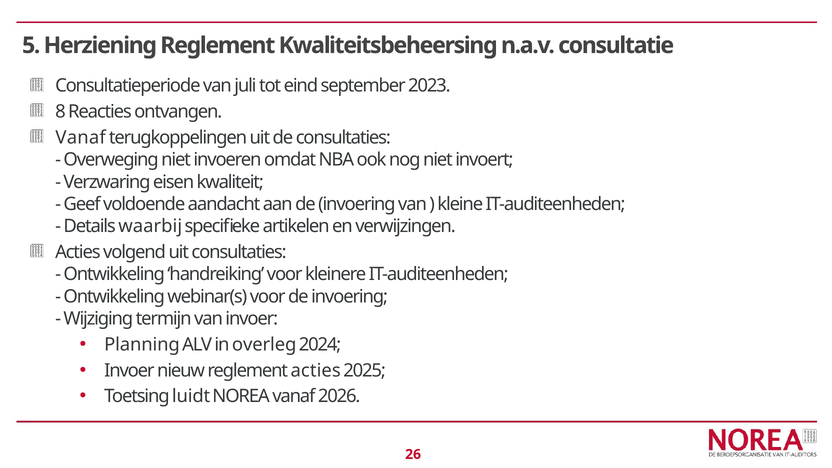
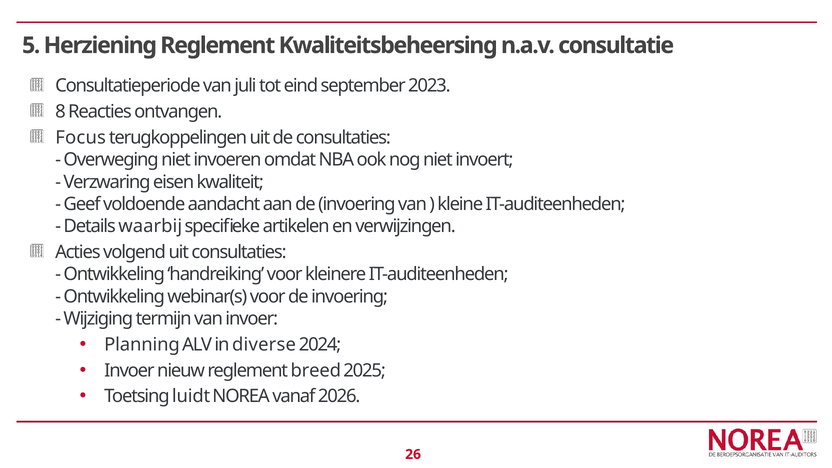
Vanaf: Vanaf -> Focus (81, 138)
overleg: overleg -> diverse (264, 345)
reglement acties: acties -> breed (316, 370)
